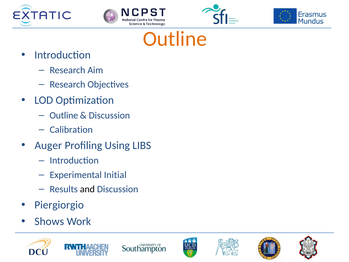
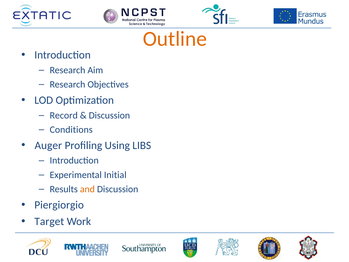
Outline: Outline -> Record (64, 115)
Calibration: Calibration -> Conditions (71, 130)
and colour: black -> orange (87, 189)
Shows: Shows -> Target (49, 221)
